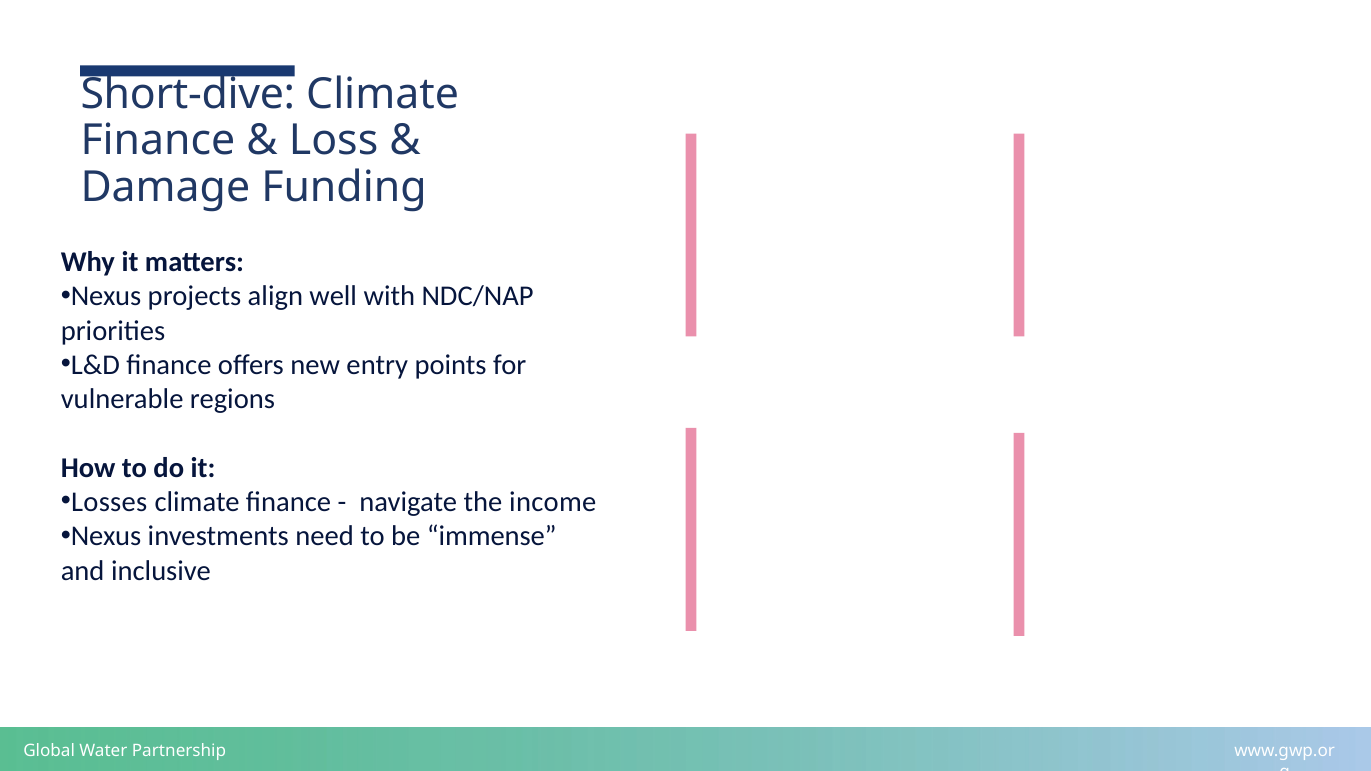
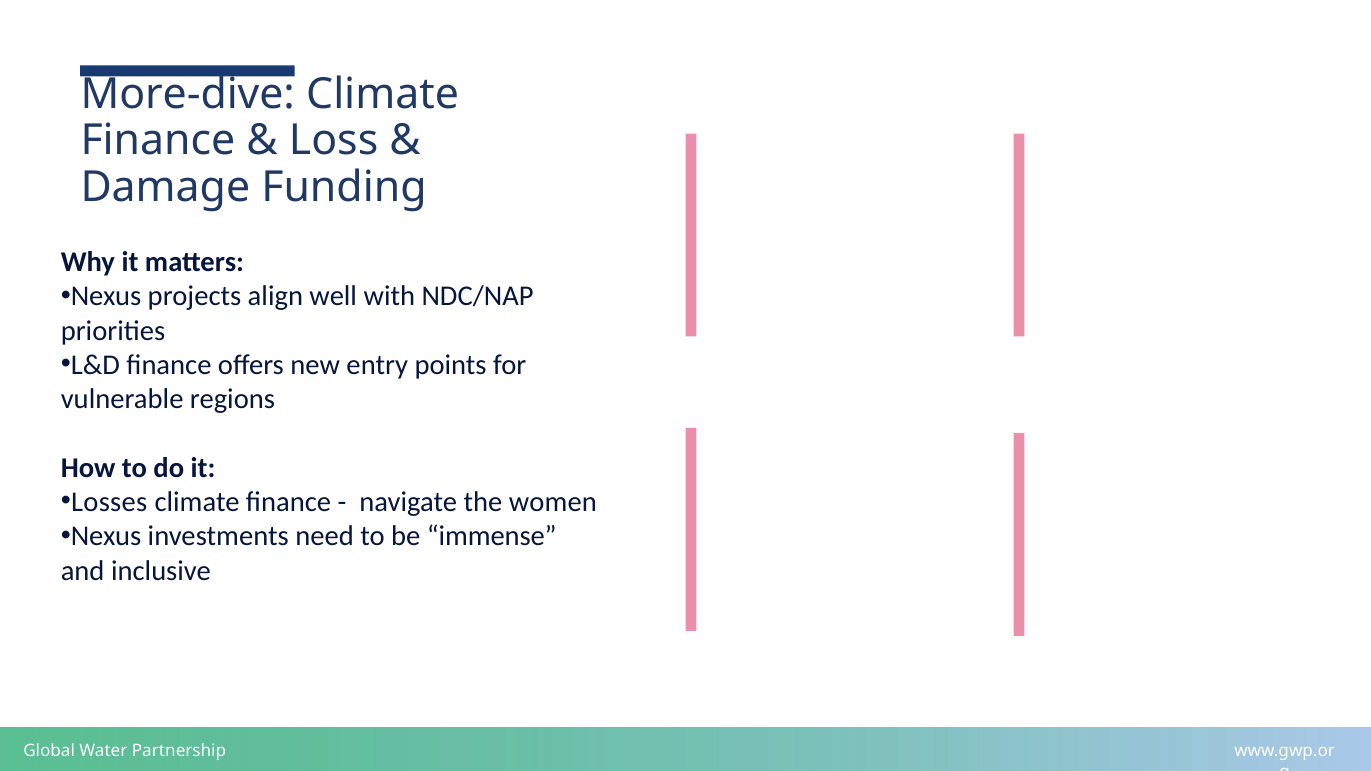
Short-dive: Short-dive -> More-dive (188, 95)
income: income -> women (553, 502)
